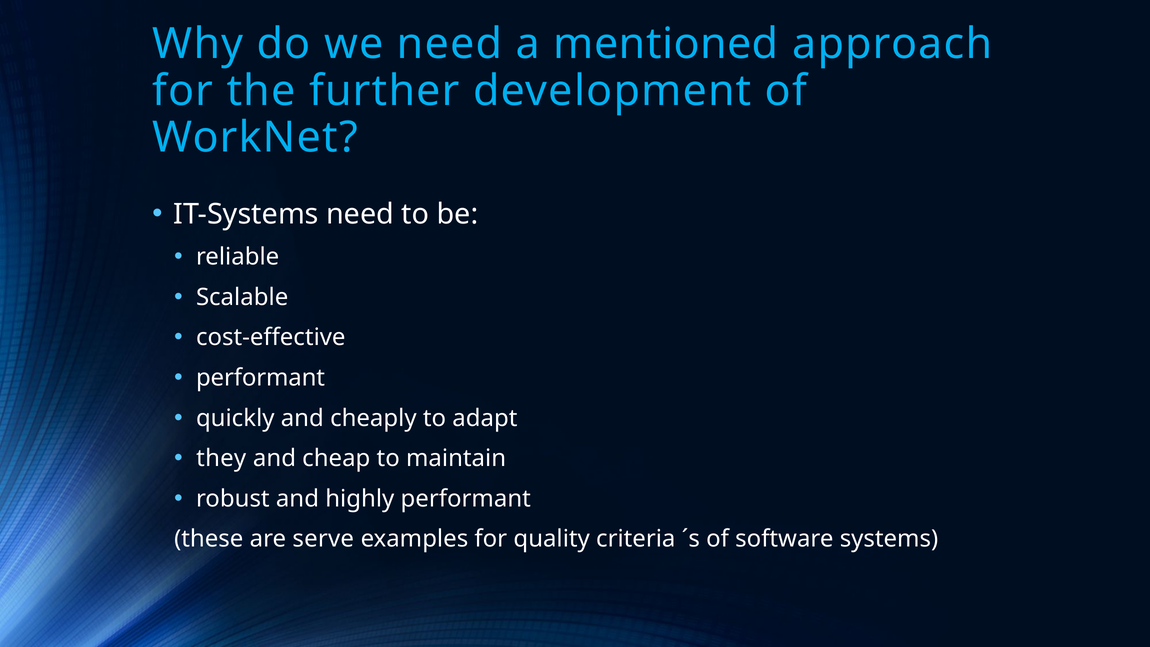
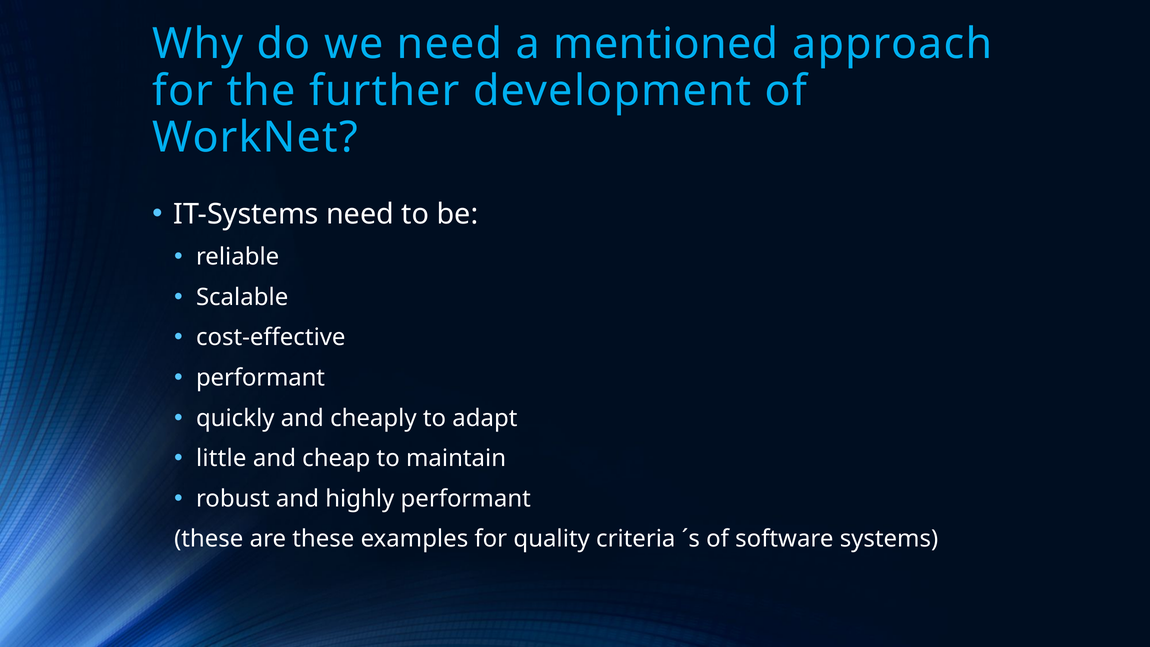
they: they -> little (221, 458)
are serve: serve -> these (323, 539)
